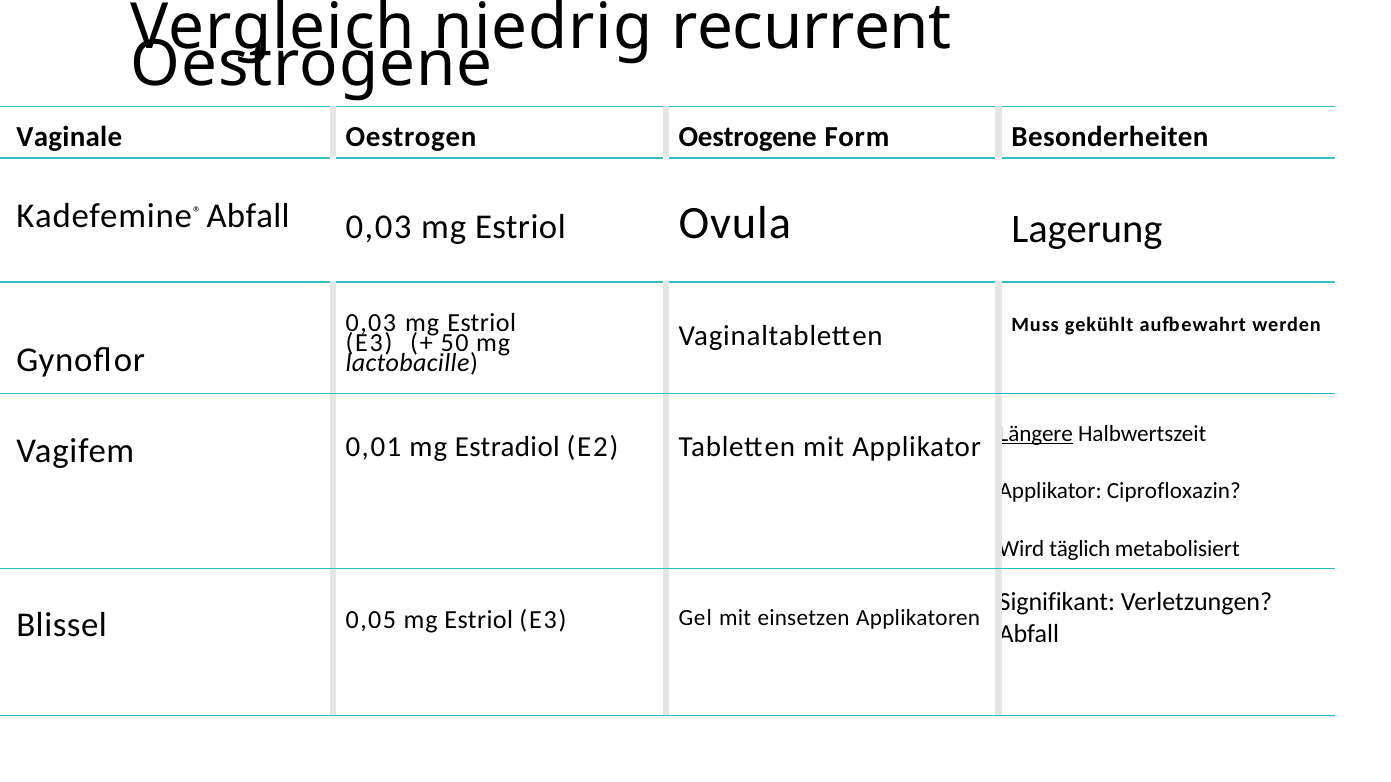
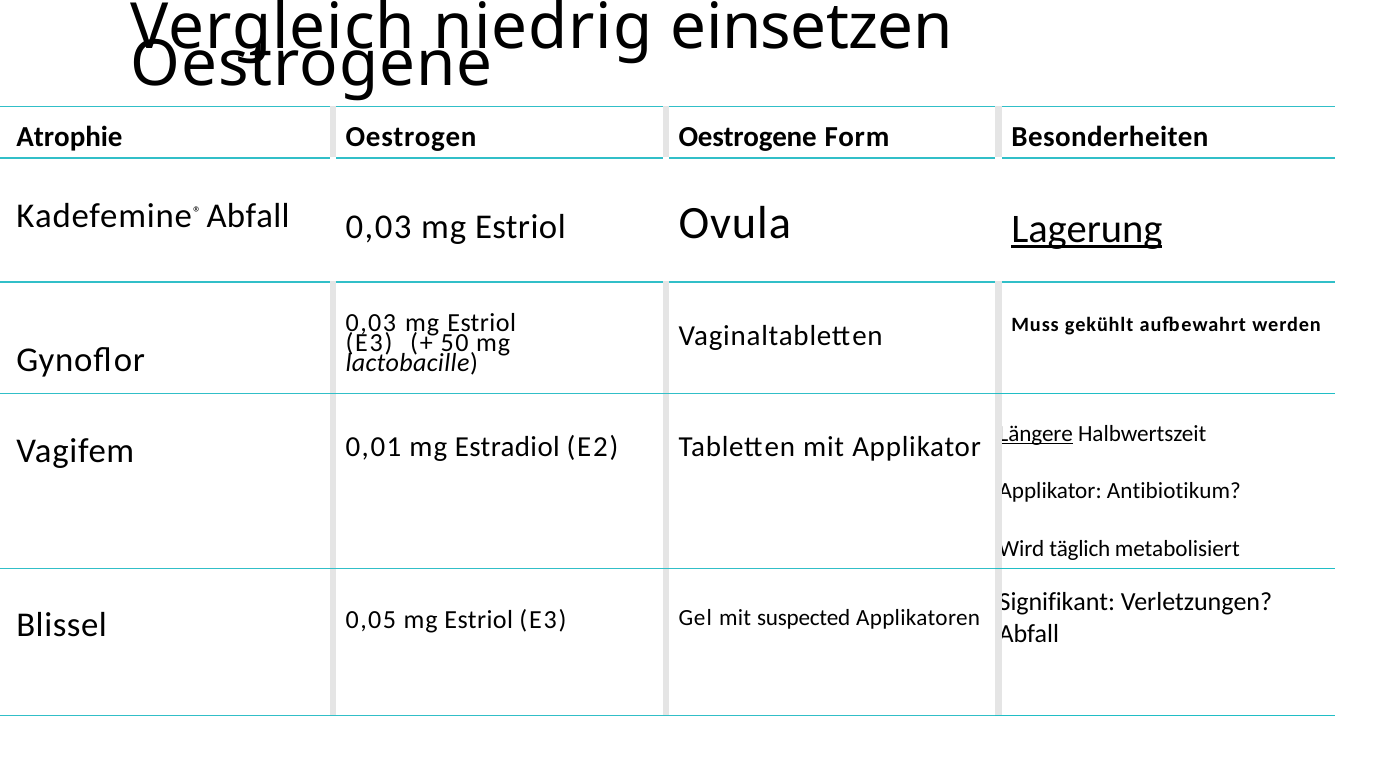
recurrent: recurrent -> einsetzen (812, 28)
Vaginale: Vaginale -> Atrophie (69, 137)
Lagerung underline: none -> present (1087, 229)
Ciprofloxazin: Ciprofloxazin -> Antibiotikum (1174, 492)
einsetzen: einsetzen -> suspected (804, 619)
